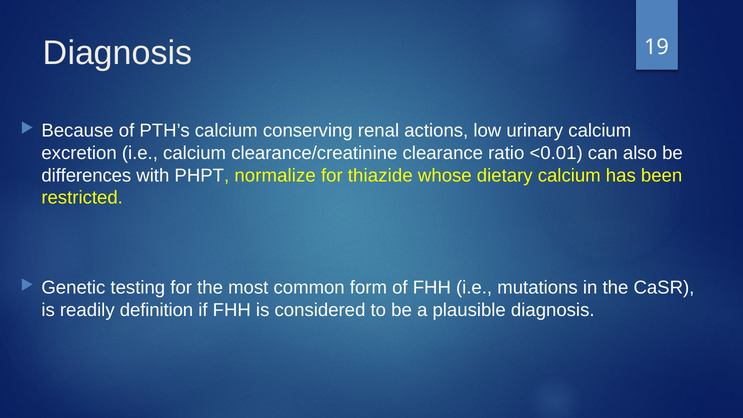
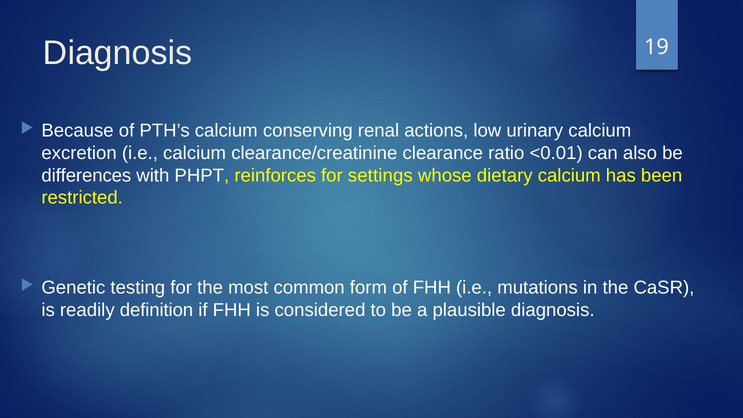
normalize: normalize -> reinforces (275, 175)
thiazide: thiazide -> settings (380, 175)
